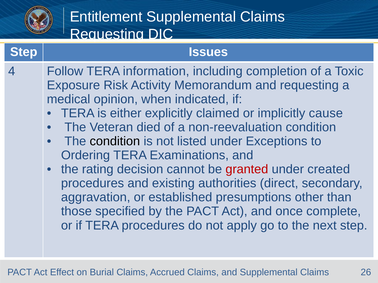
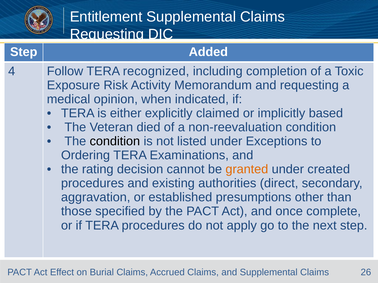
Issues: Issues -> Added (208, 52)
information: information -> recognized (156, 71)
cause: cause -> based (326, 113)
granted colour: red -> orange (247, 170)
